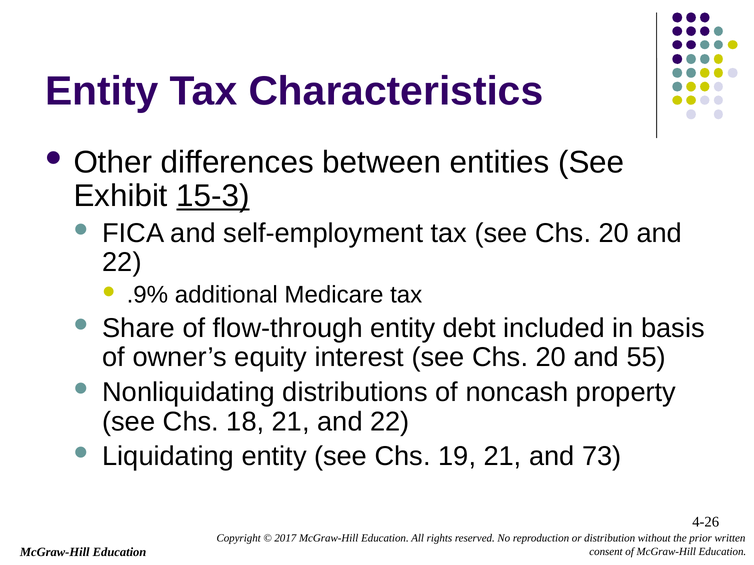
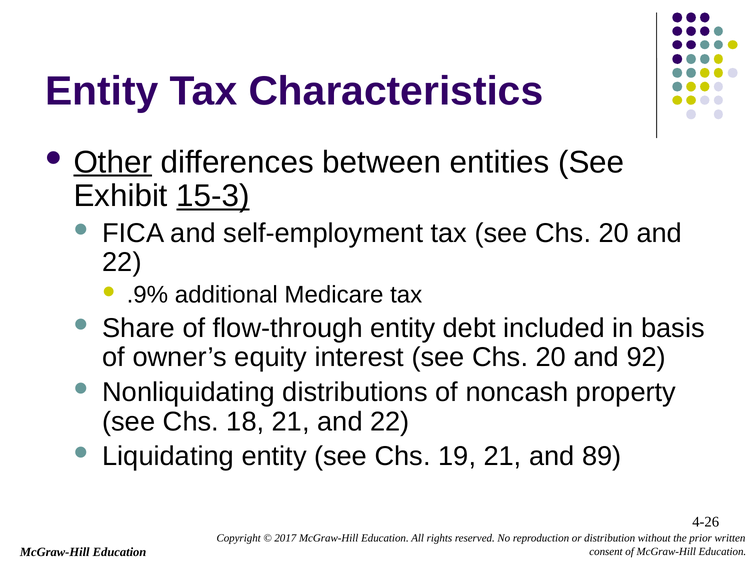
Other underline: none -> present (113, 162)
55: 55 -> 92 (646, 358)
73: 73 -> 89 (602, 457)
